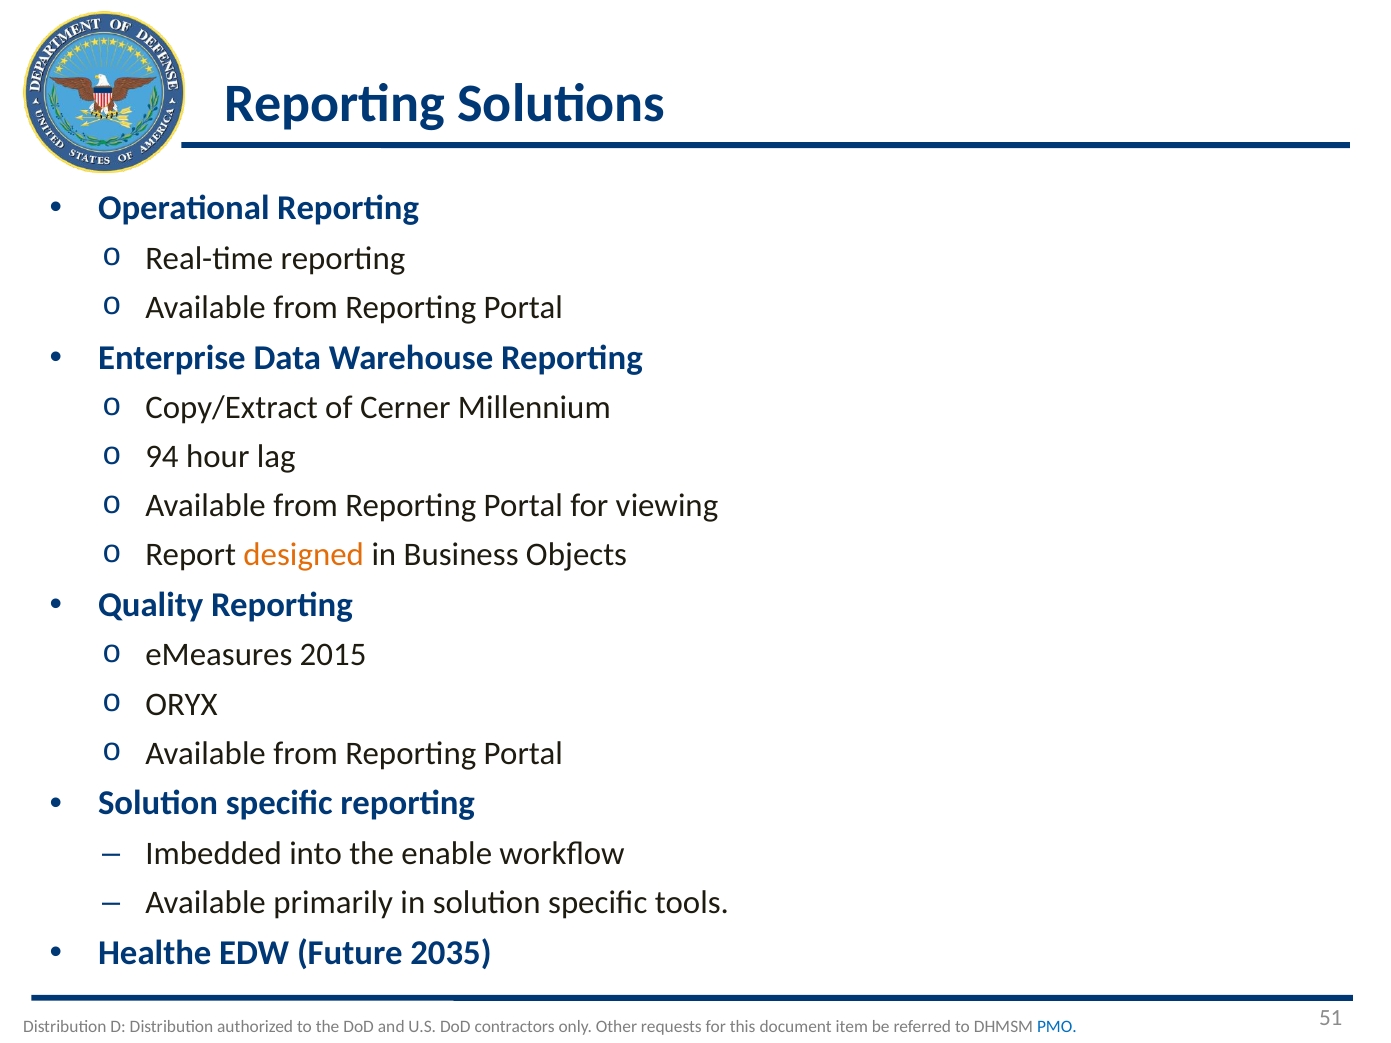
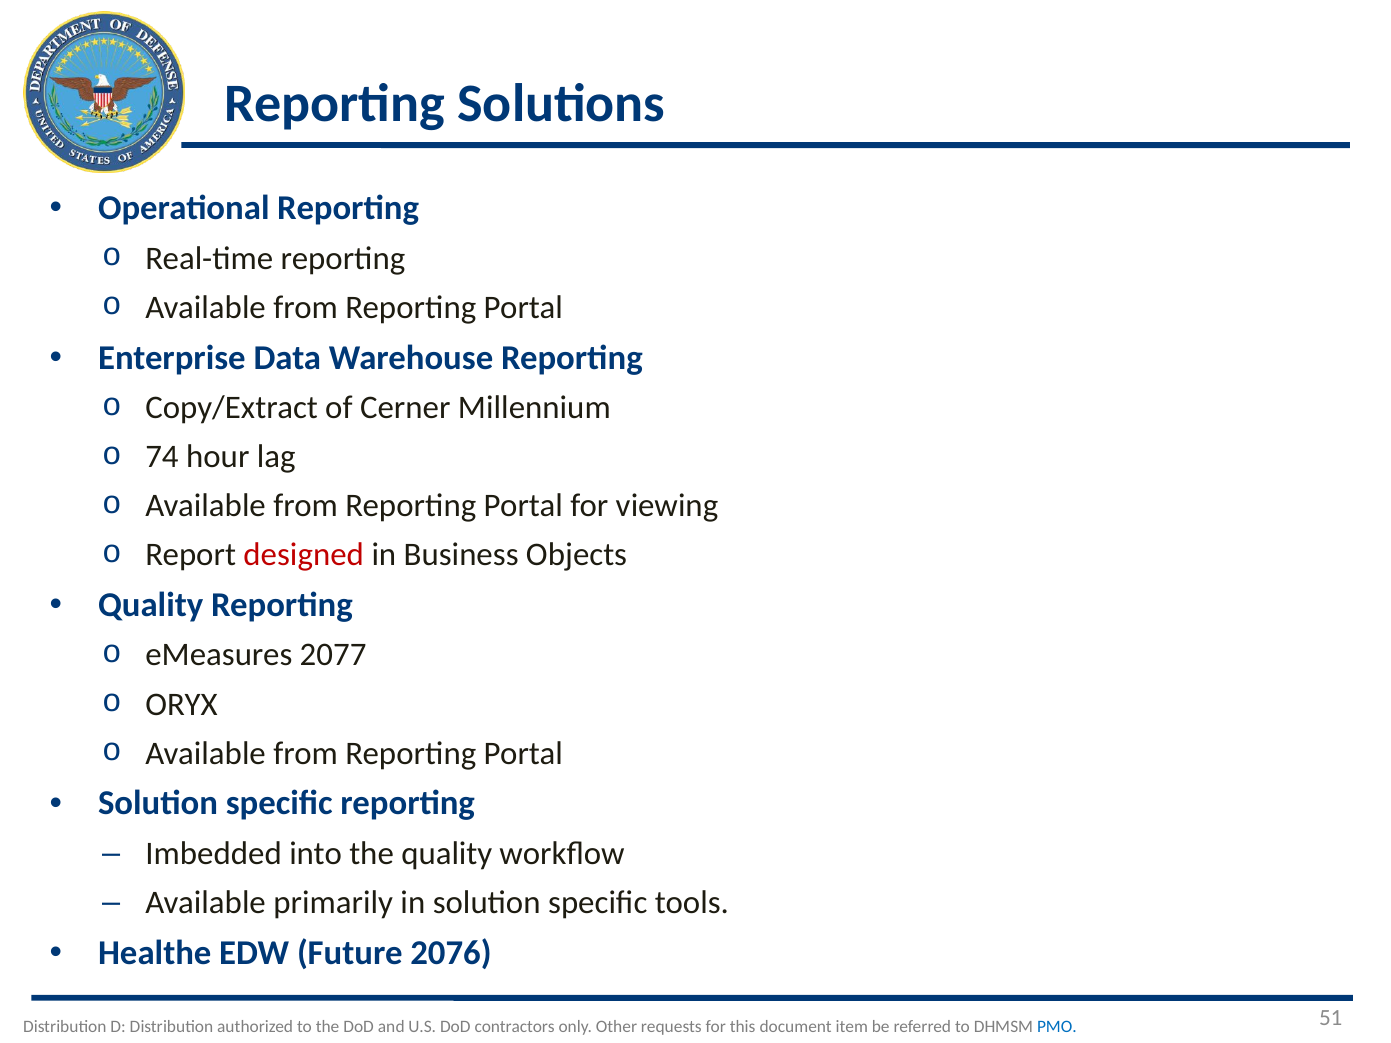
94: 94 -> 74 (162, 457)
designed colour: orange -> red (304, 555)
2015: 2015 -> 2077 (333, 655)
the enable: enable -> quality (447, 854)
2035: 2035 -> 2076 (451, 953)
